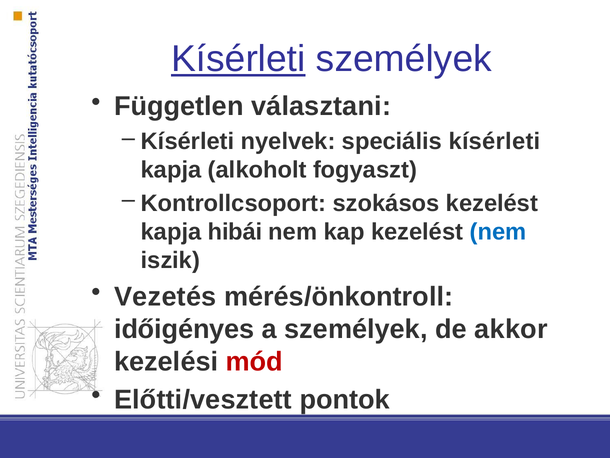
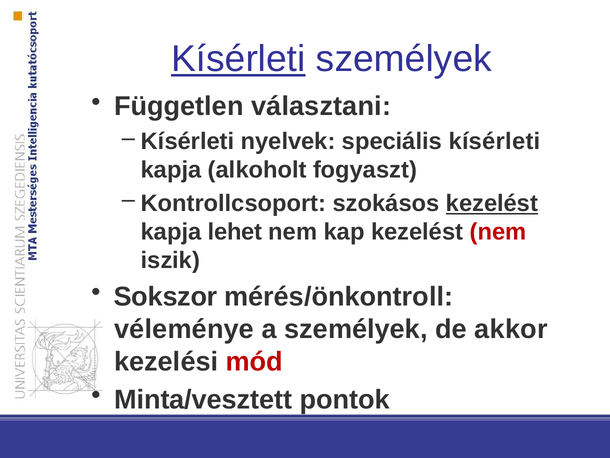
kezelést underline: none -> present (492, 203)
hibái: hibái -> lehet (235, 232)
nem colour: blue -> red (498, 232)
Vezetés: Vezetés -> Sokszor (166, 296)
időigényes: időigényes -> véleménye (184, 329)
Előtti/vesztett: Előtti/vesztett -> Minta/vesztett (203, 399)
